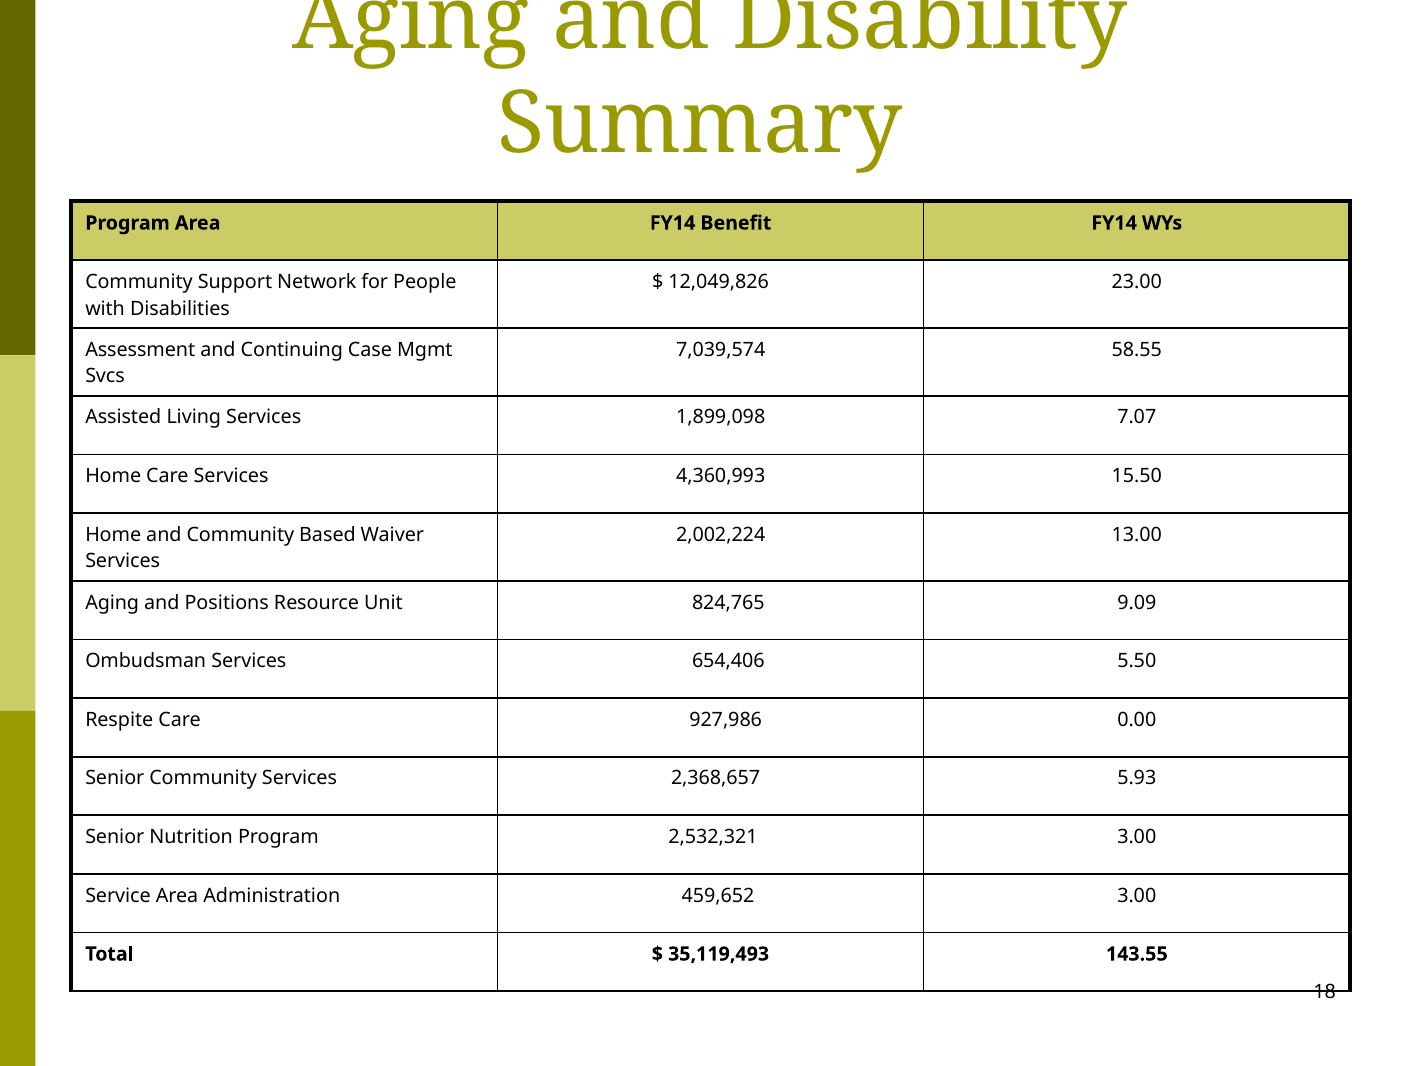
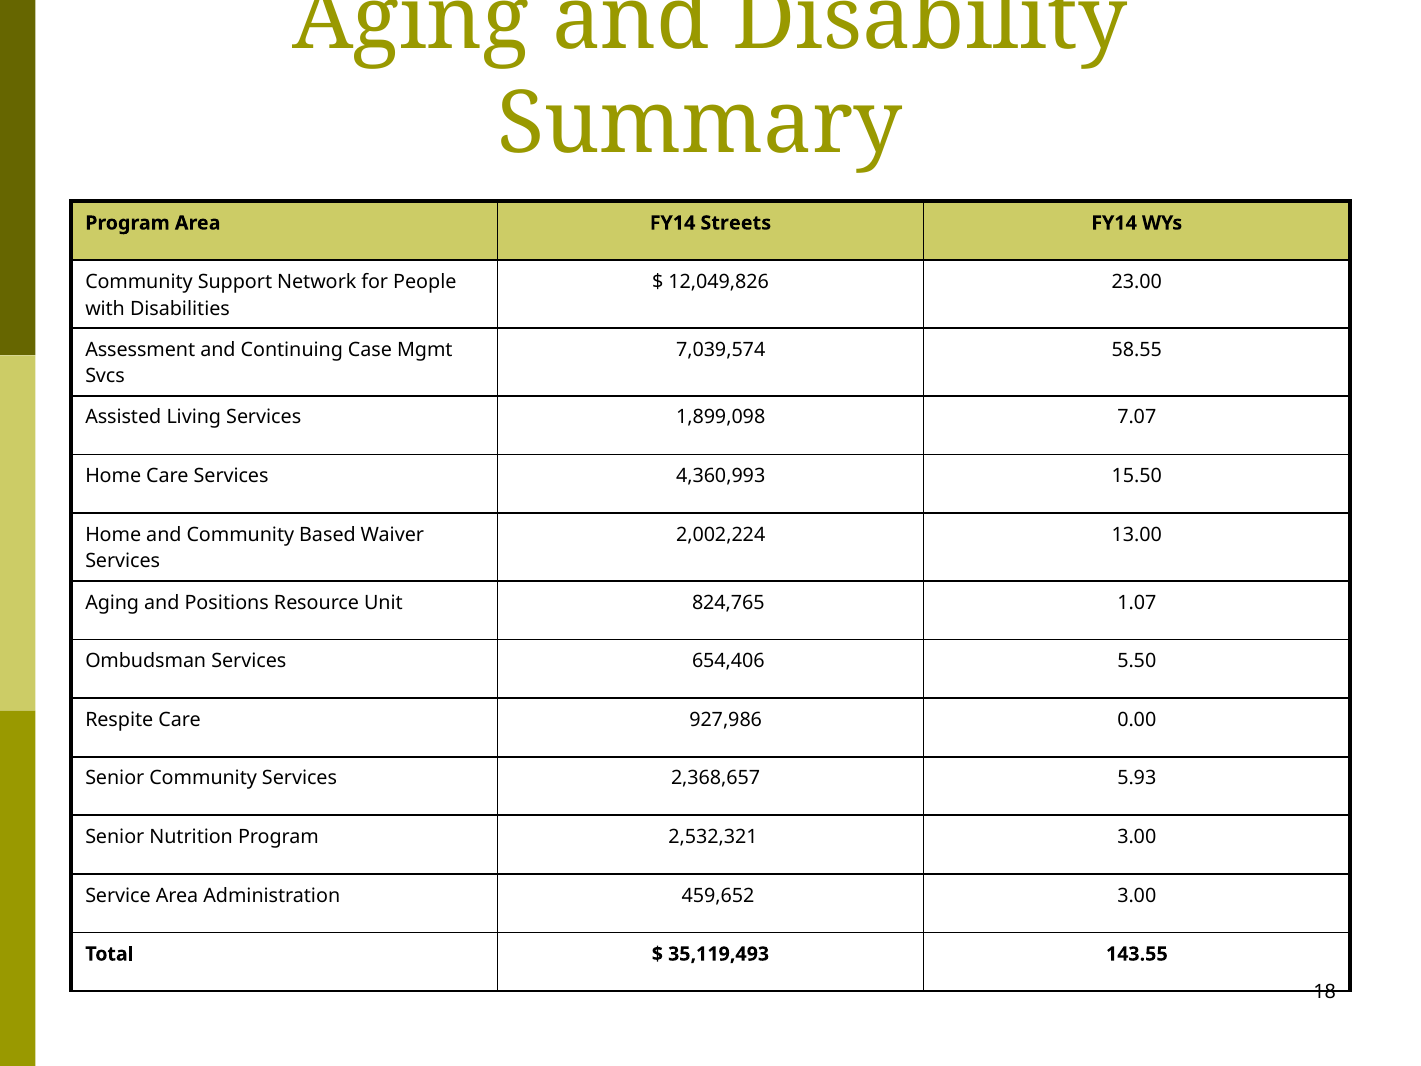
Benefit: Benefit -> Streets (736, 223)
9.09: 9.09 -> 1.07 (1137, 602)
